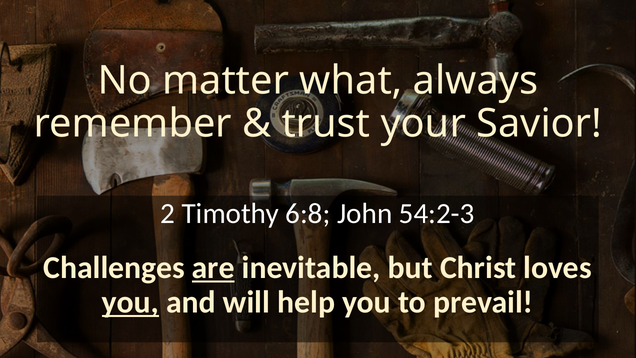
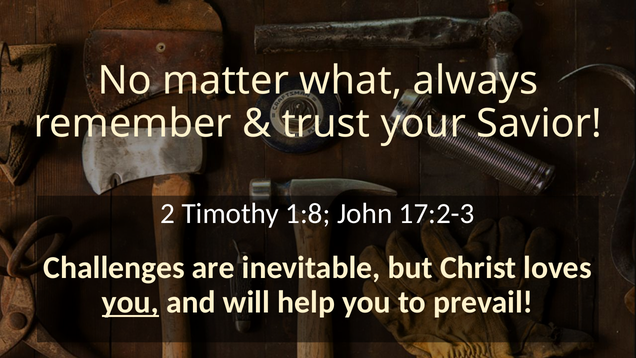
6:8: 6:8 -> 1:8 (308, 214)
54:2-3: 54:2-3 -> 17:2-3 (437, 214)
are underline: present -> none (213, 268)
